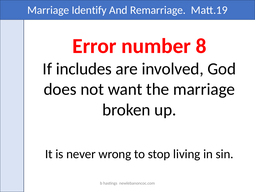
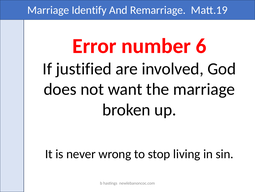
8: 8 -> 6 (201, 46)
includes: includes -> justified (84, 69)
